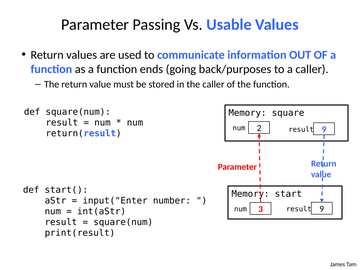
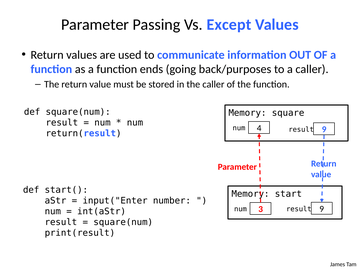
Usable: Usable -> Except (229, 25)
2: 2 -> 4 (259, 128)
